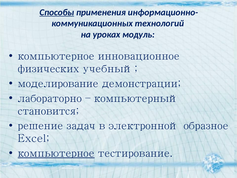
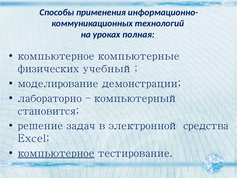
Способы underline: present -> none (57, 12)
модуль: модуль -> полная (138, 34)
инновационное: инновационное -> компьютерные (139, 56)
образное: образное -> средства (206, 126)
